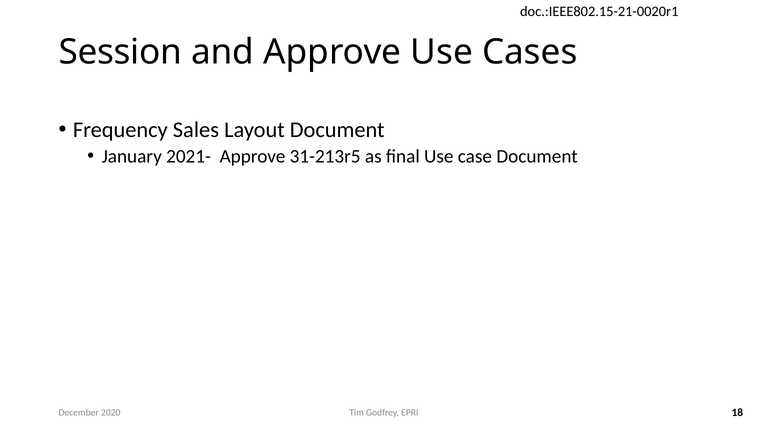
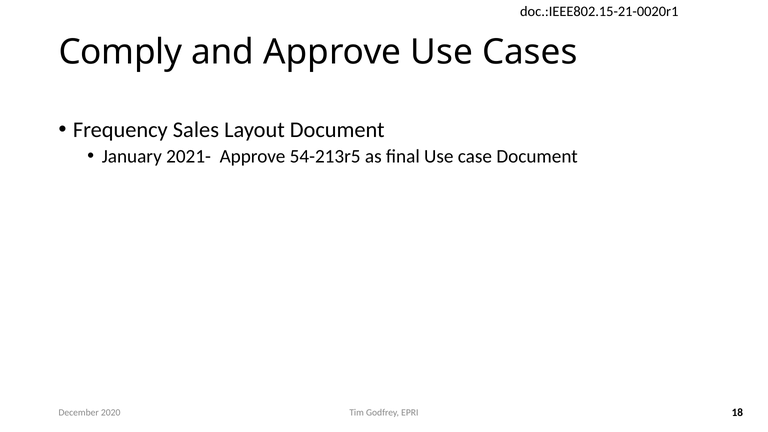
Session: Session -> Comply (120, 52)
31-213r5: 31-213r5 -> 54-213r5 (325, 156)
